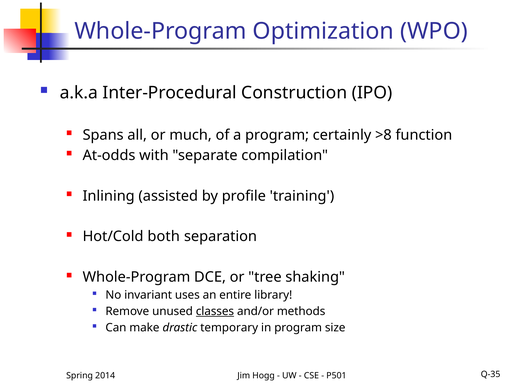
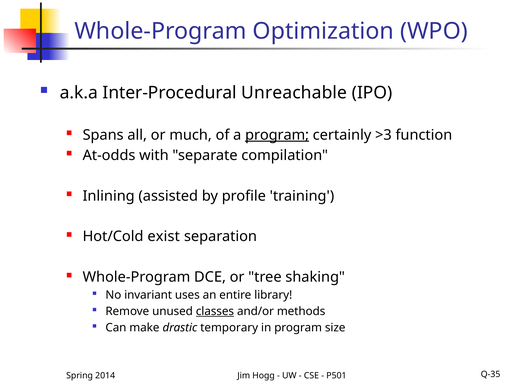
Construction: Construction -> Unreachable (294, 93)
program underline: none -> present (277, 135)
>8: >8 -> >3 (383, 135)
both: both -> exist (164, 237)
